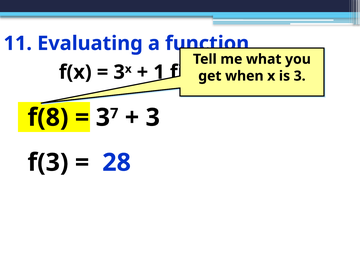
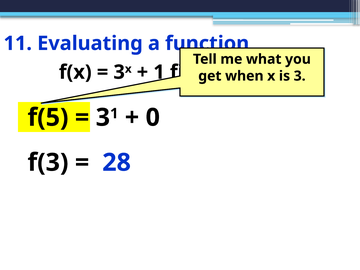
f(8: f(8 -> f(5 (48, 118)
3 7: 7 -> 1 (114, 113)
3: 3 -> 0 (153, 118)
